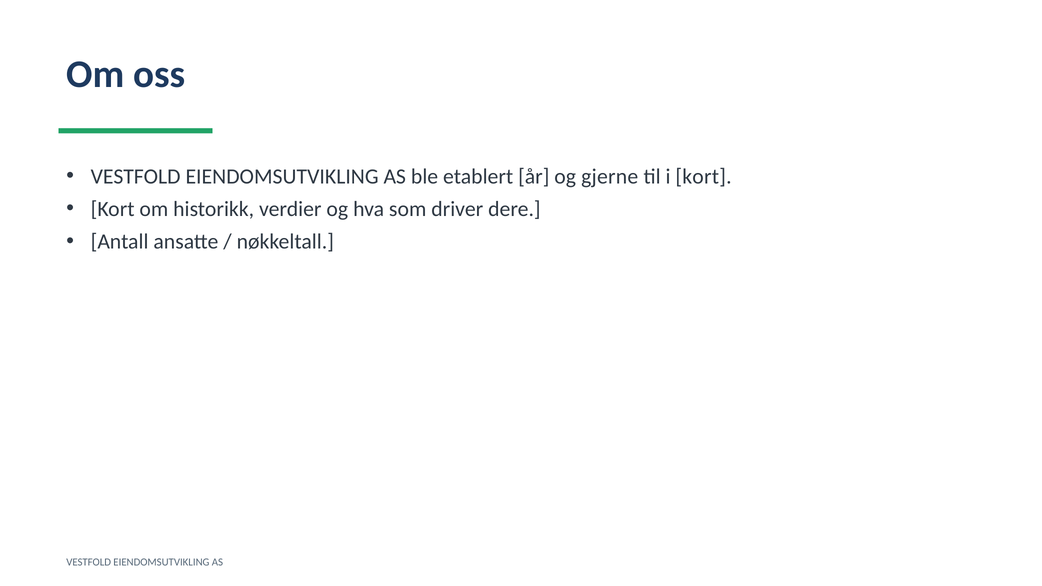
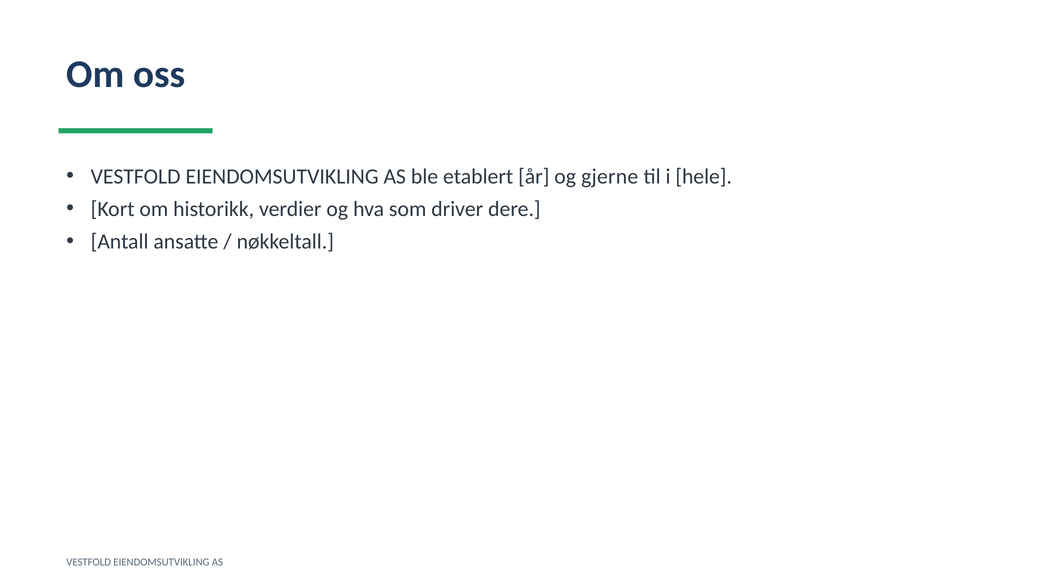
i kort: kort -> hele (704, 176)
